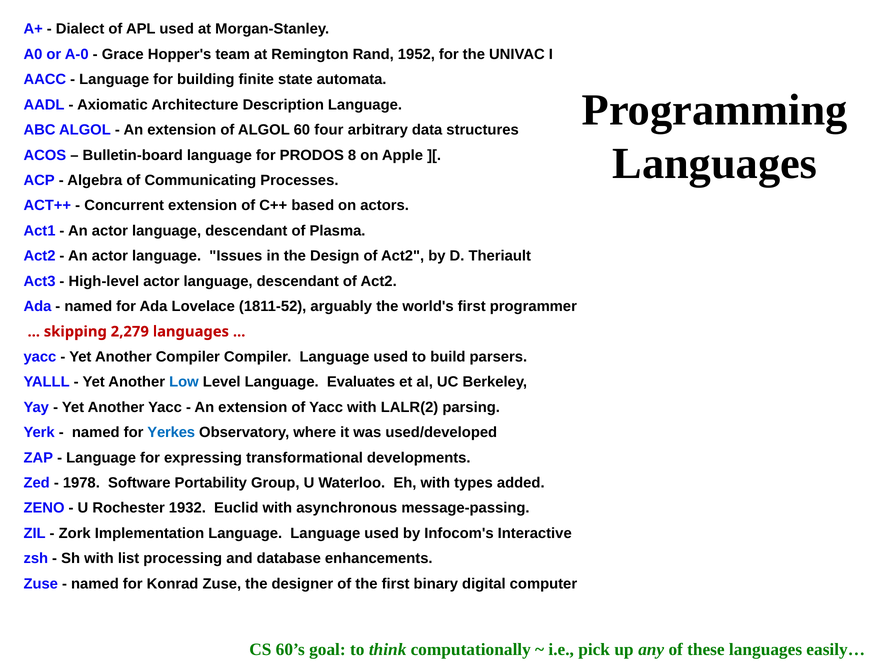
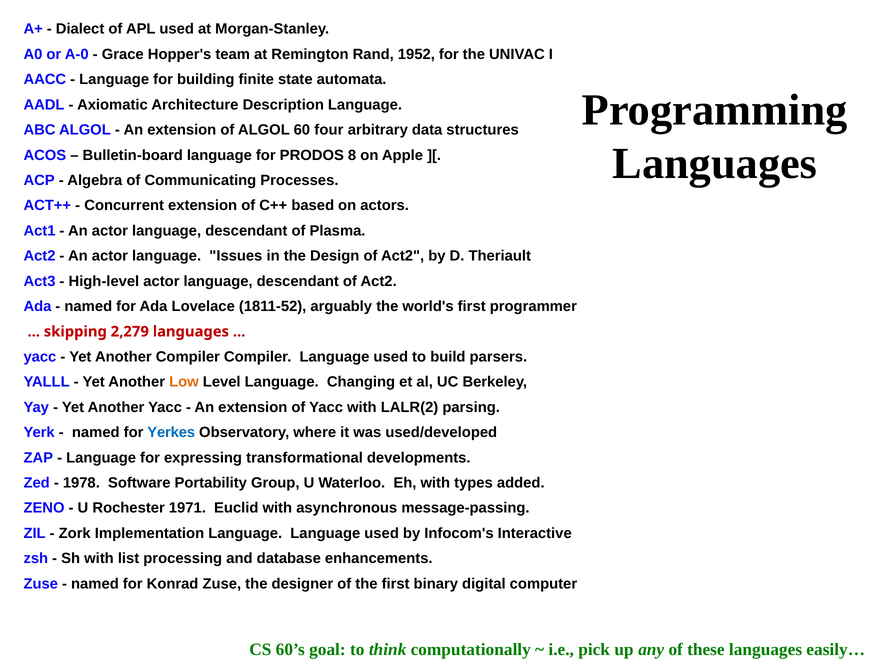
Low colour: blue -> orange (184, 382)
Evaluates: Evaluates -> Changing (361, 382)
1932: 1932 -> 1971 (187, 508)
